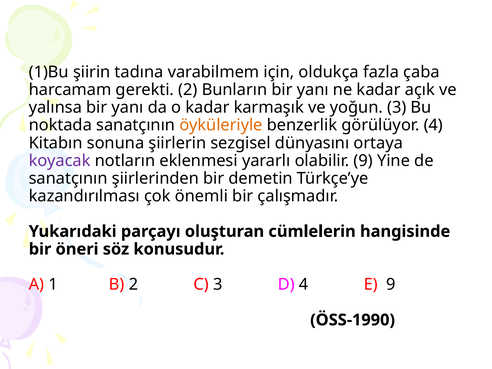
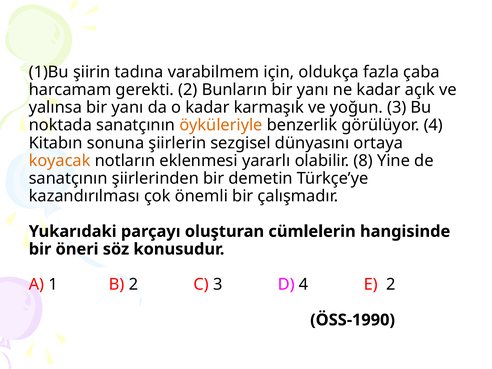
koyacak colour: purple -> orange (60, 161)
olabilir 9: 9 -> 8 (363, 161)
E 9: 9 -> 2 (391, 285)
